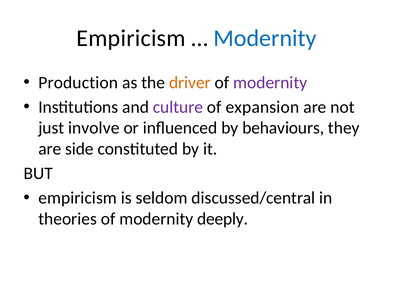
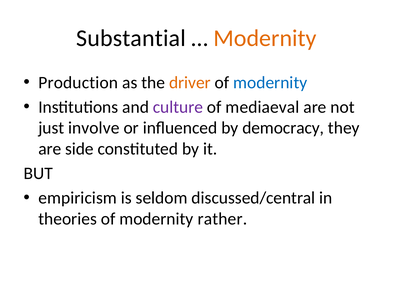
Empiricism: Empiricism -> Substantial (131, 38)
Modernity colour: blue -> orange (265, 38)
modernity colour: purple -> blue (270, 82)
expansion: expansion -> mediaeval (262, 107)
behaviours: behaviours -> democracy (283, 128)
deeply: deeply -> rather (222, 219)
